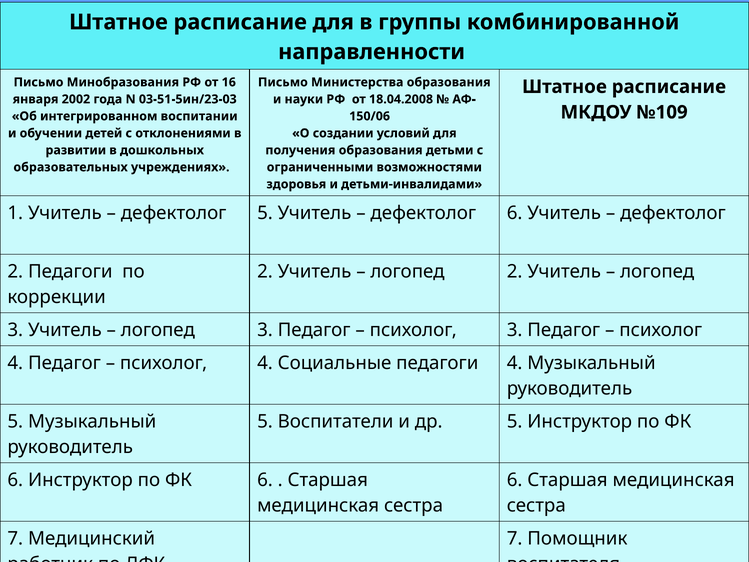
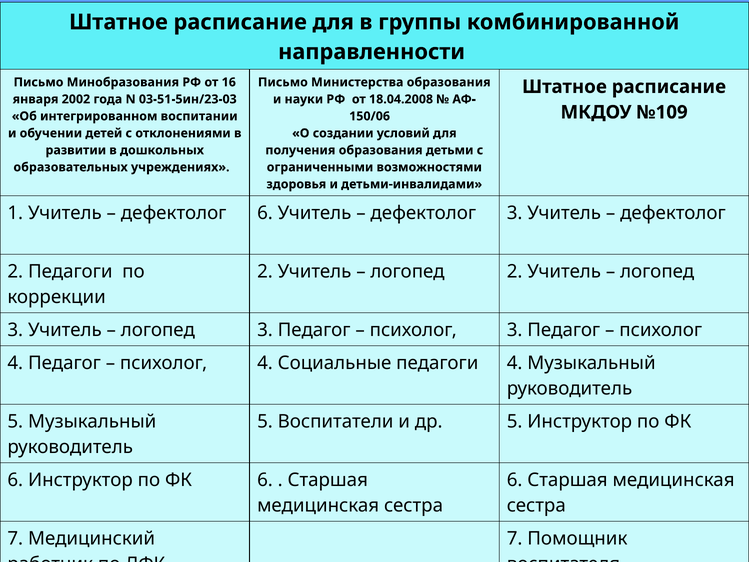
дефектолог 5: 5 -> 6 (265, 213)
дефектолог 6: 6 -> 3 (515, 213)
